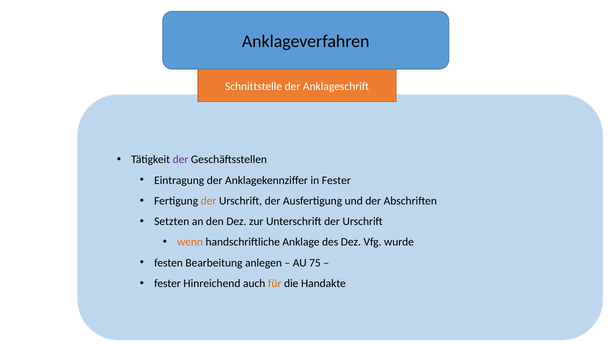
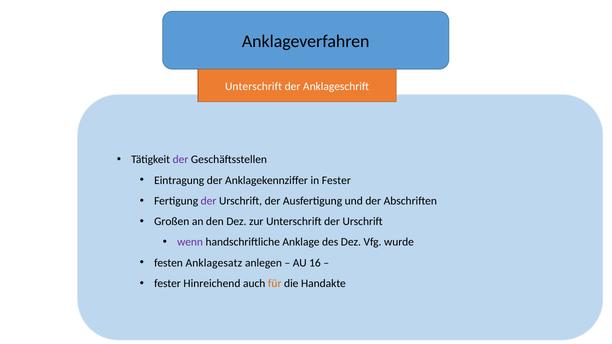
Schnittstelle: Schnittstelle -> Unterschrift (254, 86)
der colour: orange -> purple (209, 201)
Setzten: Setzten -> Großen (172, 222)
wenn colour: orange -> purple (190, 242)
Bearbeitung: Bearbeitung -> Anklagesatz (214, 263)
75: 75 -> 16 (315, 263)
